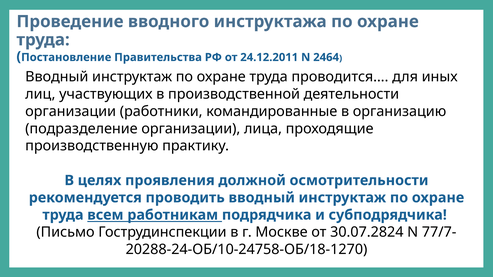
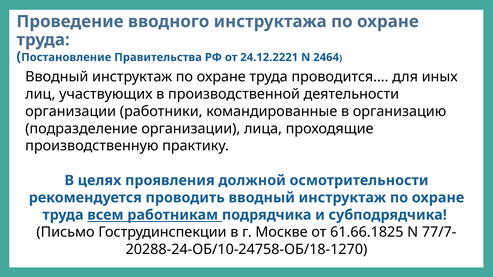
24.12.2011: 24.12.2011 -> 24.12.2221 (269, 57)
30.07.2824: 30.07.2824 -> 61.66.1825 (367, 232)
